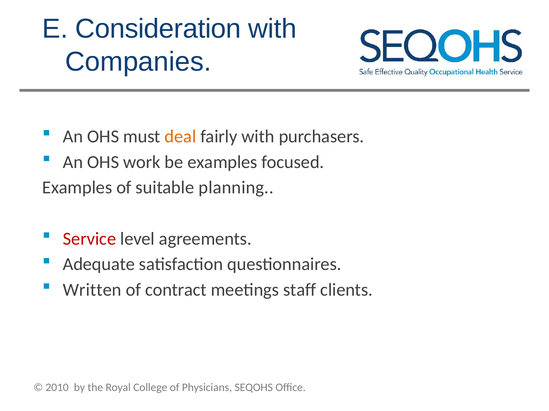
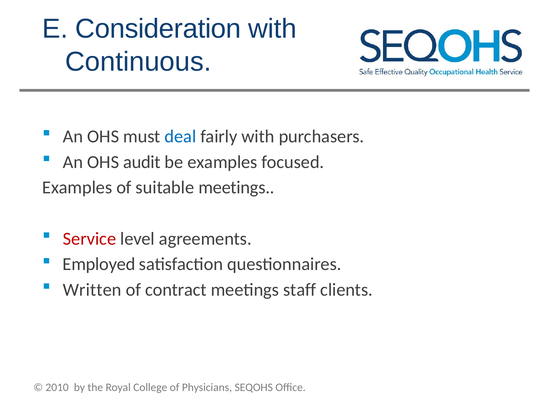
Companies: Companies -> Continuous (138, 62)
deal colour: orange -> blue (180, 137)
work: work -> audit (142, 162)
suitable planning: planning -> meetings (236, 188)
Adequate: Adequate -> Employed (99, 265)
